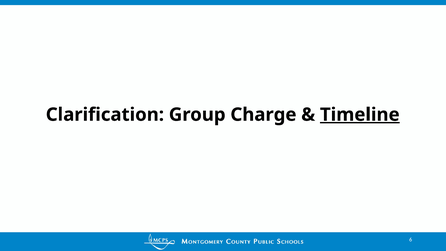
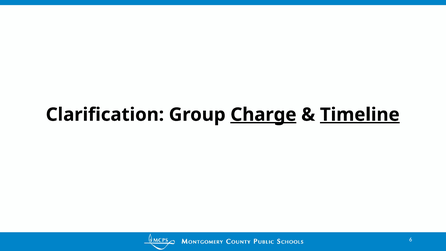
Charge underline: none -> present (263, 115)
